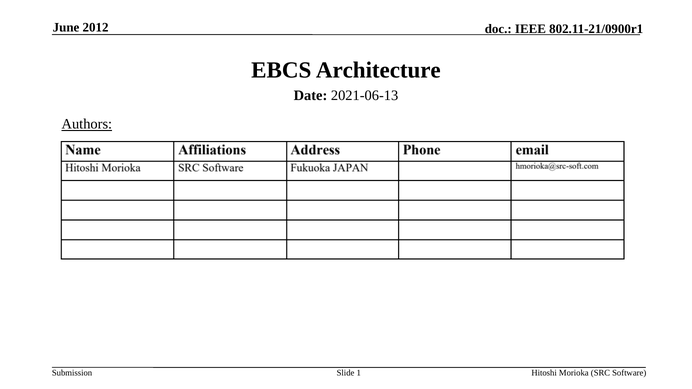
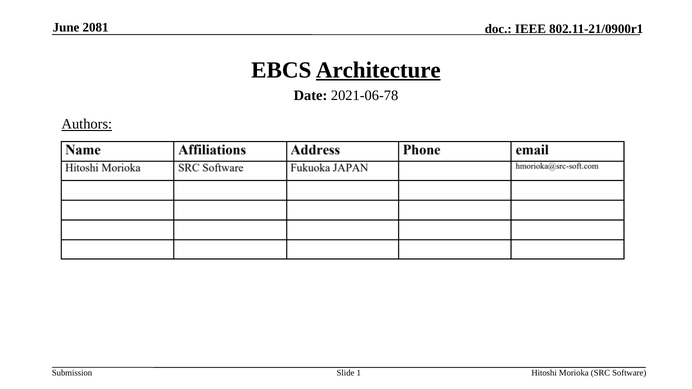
2012: 2012 -> 2081 (96, 28)
Architecture underline: none -> present (378, 70)
2021-06-13: 2021-06-13 -> 2021-06-78 (365, 95)
